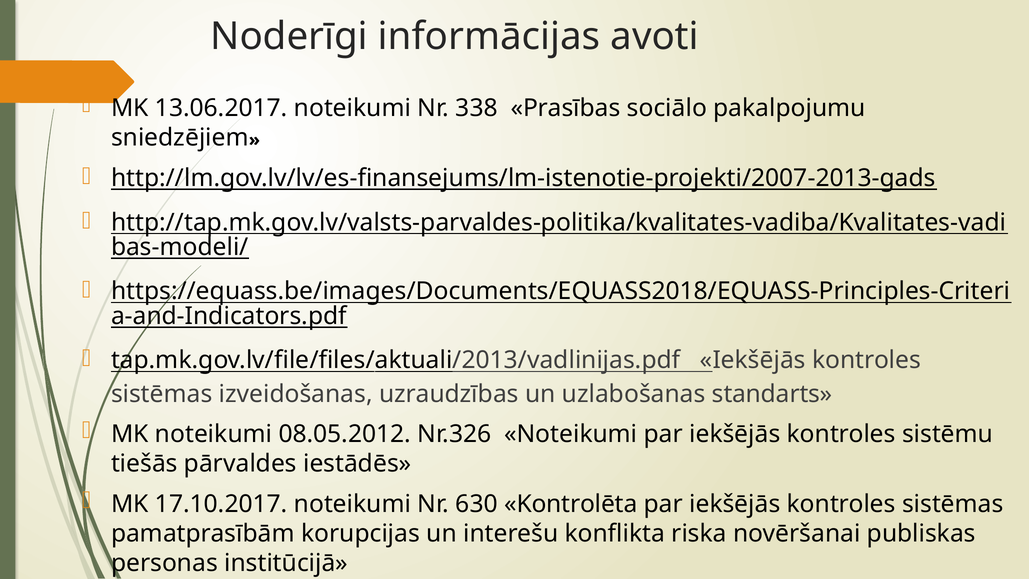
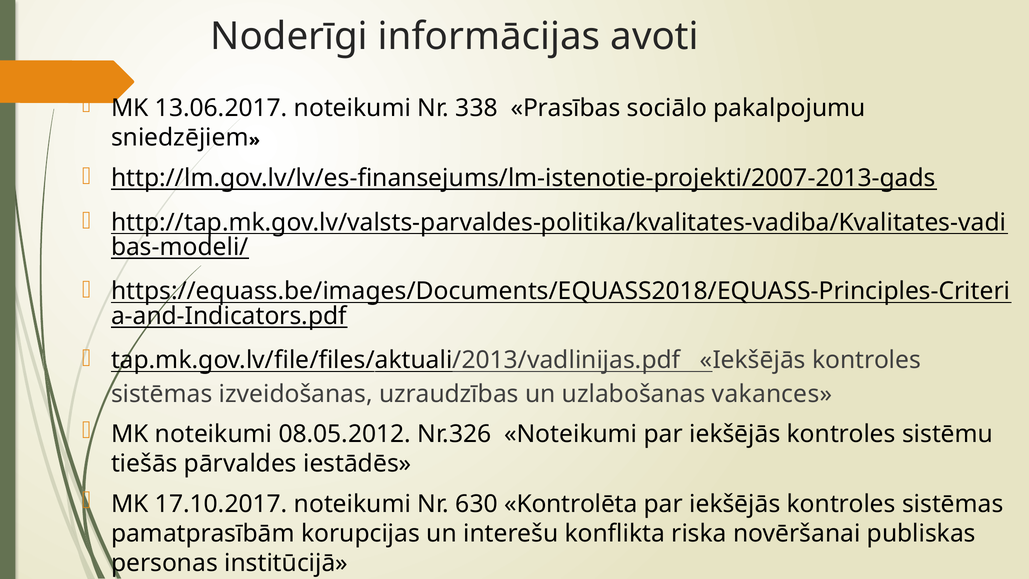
standarts: standarts -> vakances (772, 394)
